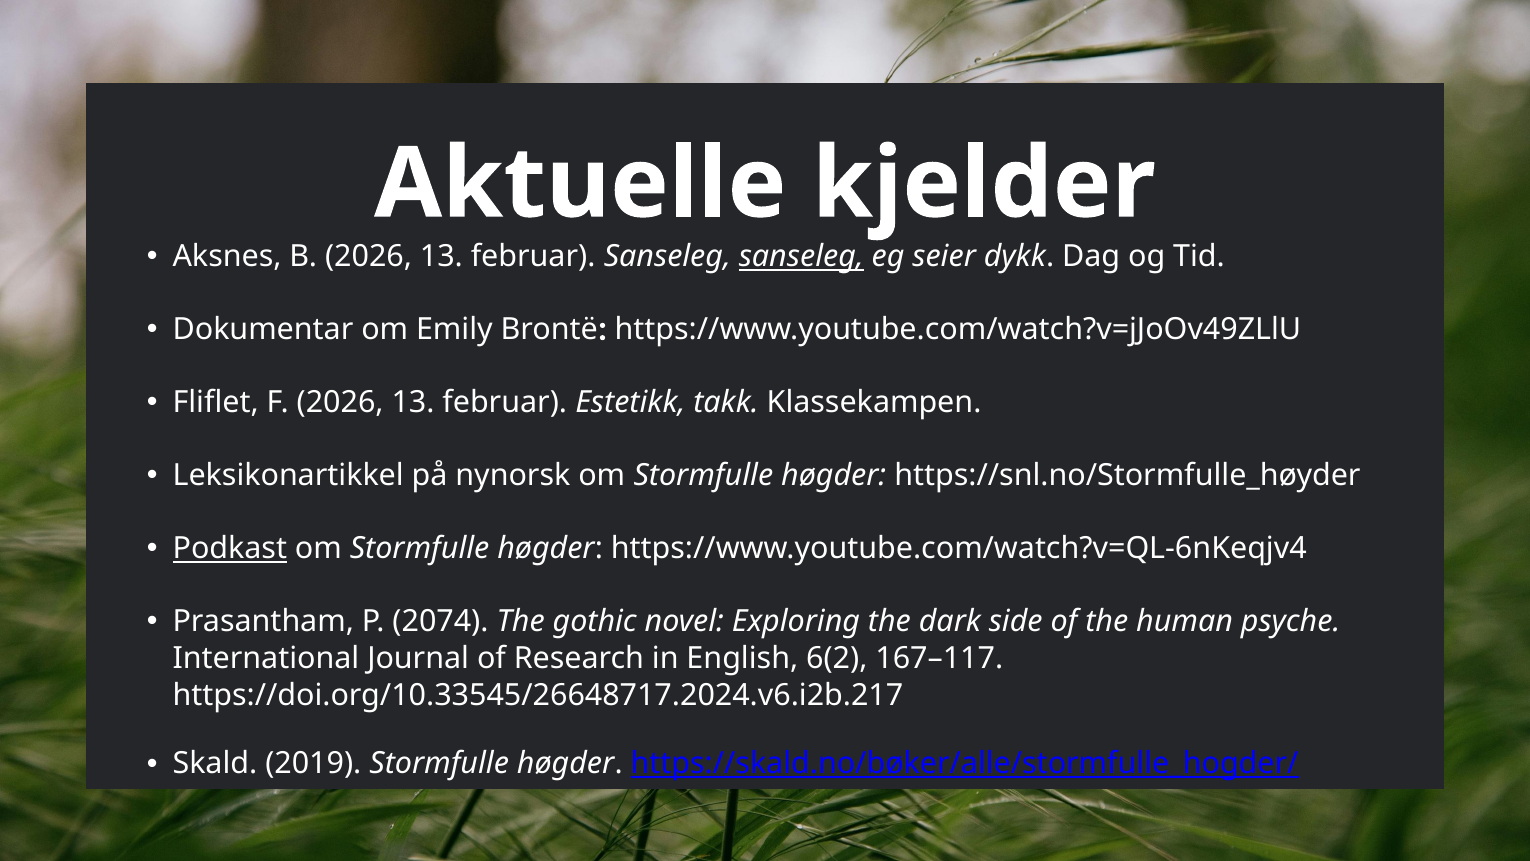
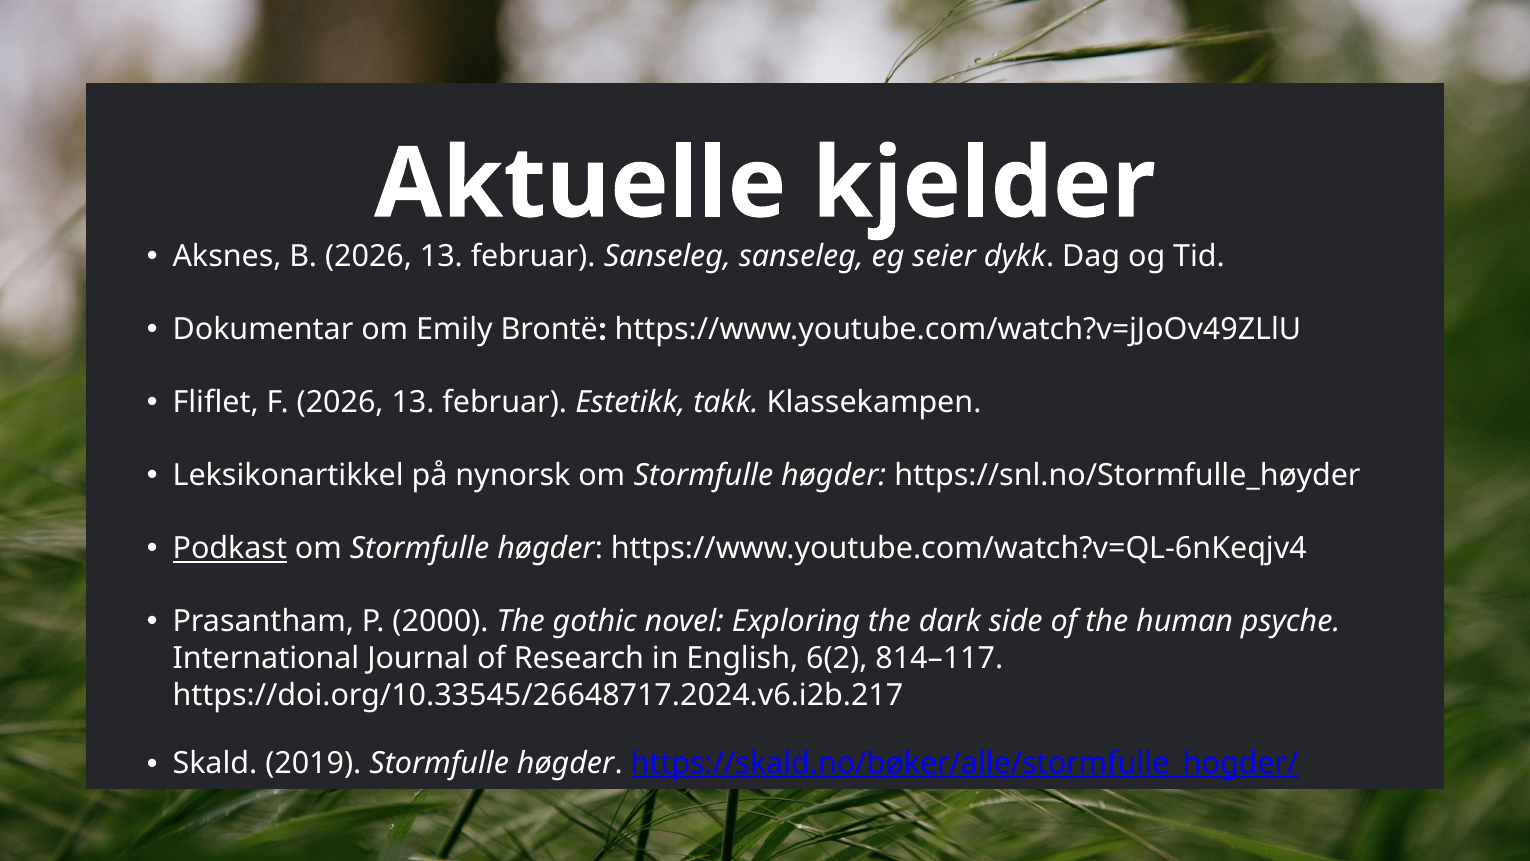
sanseleg underline: present -> none (801, 257)
2074: 2074 -> 2000 (440, 622)
167–117: 167–117 -> 814–117 (939, 658)
